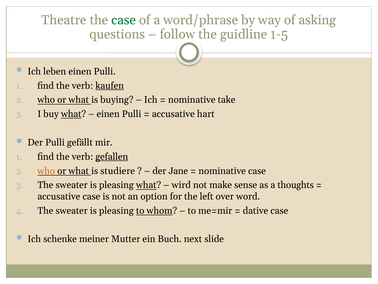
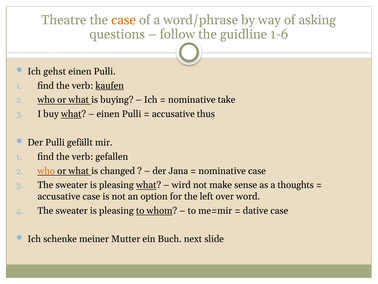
case colour: green -> orange (124, 20)
1-5: 1-5 -> 1-6 (279, 34)
leben: leben -> gehst (55, 71)
hart: hart -> thus (206, 114)
gefallen underline: present -> none (112, 156)
studiere: studiere -> changed (118, 171)
Jane: Jane -> Jana (178, 171)
